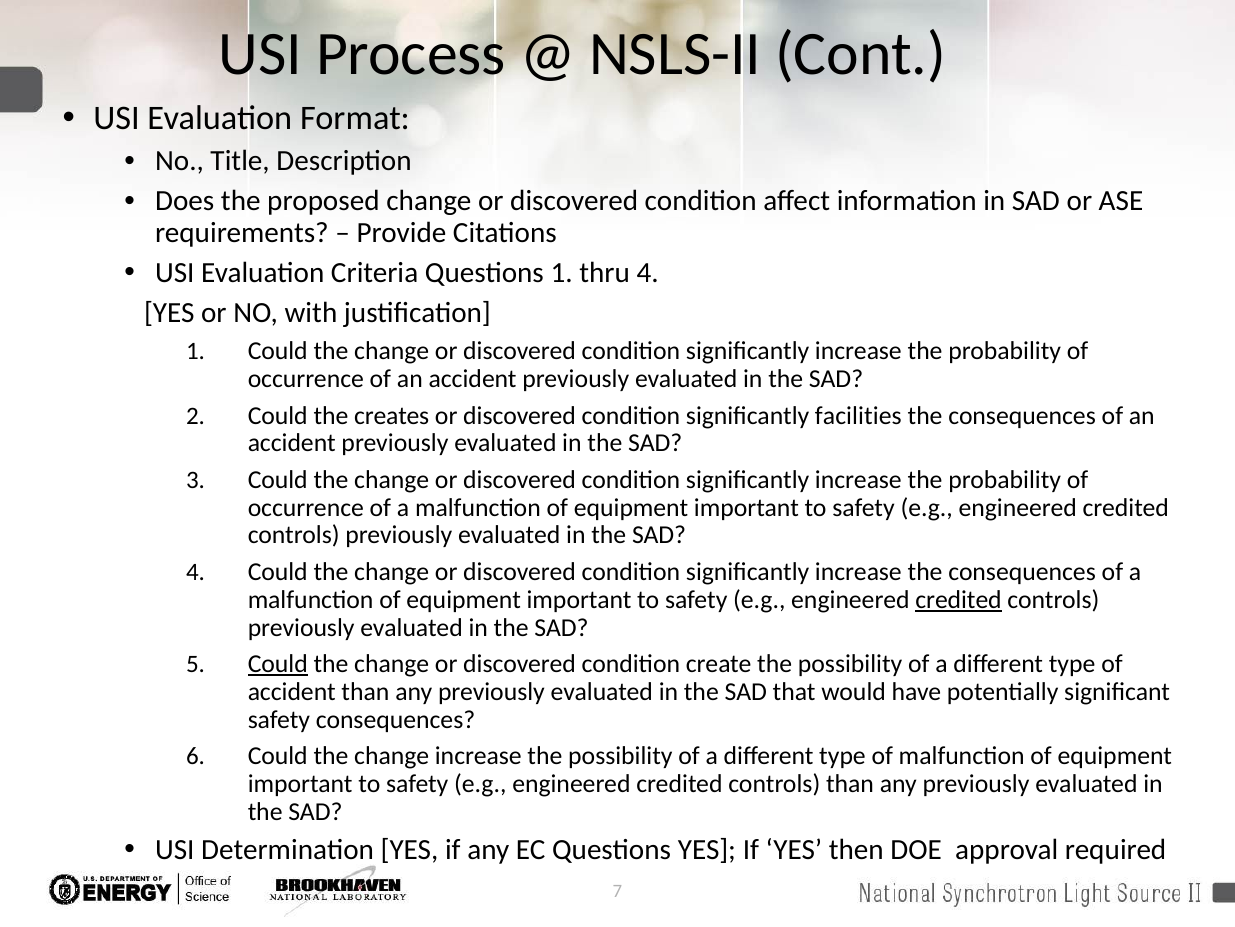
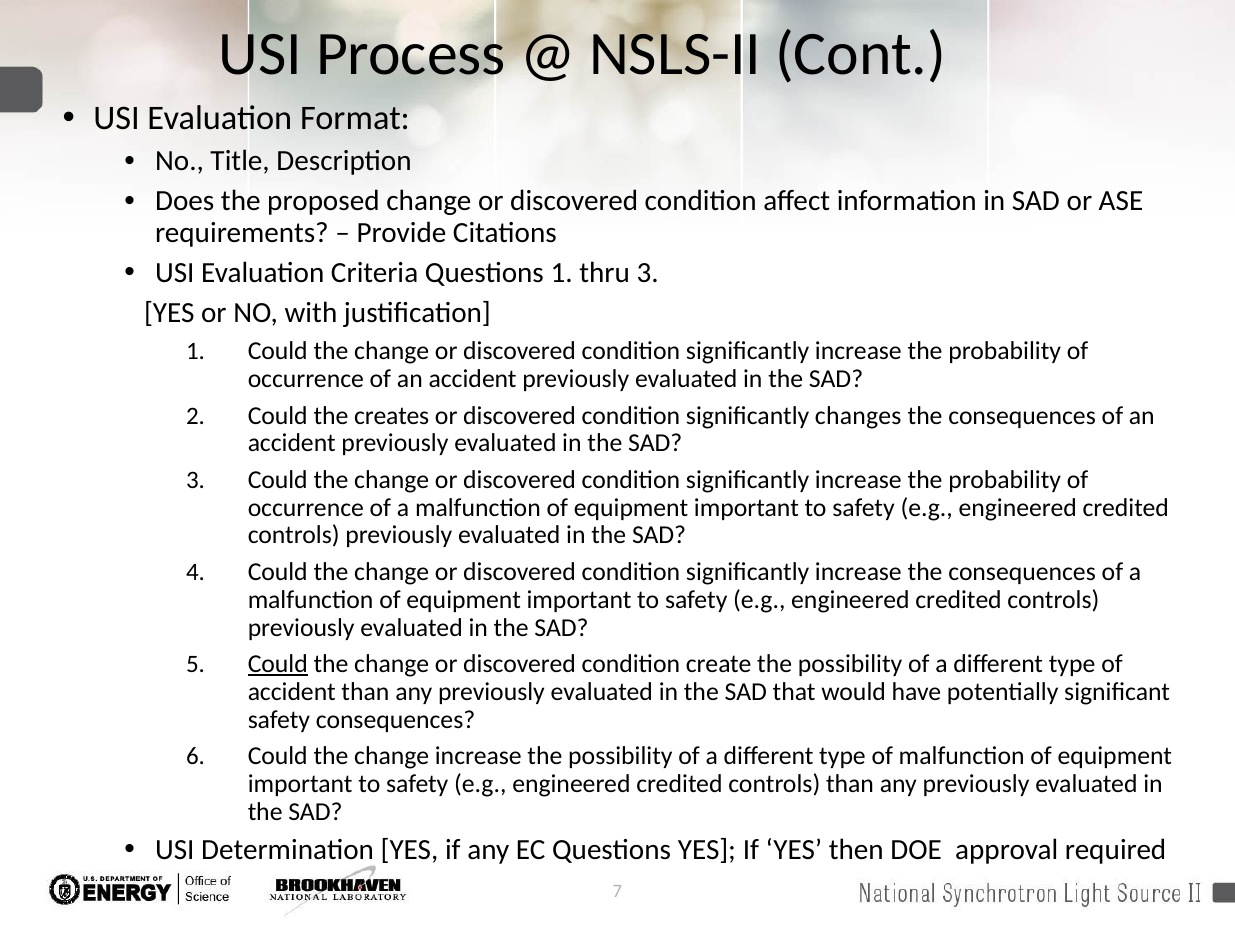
thru 4: 4 -> 3 (648, 273)
facilities: facilities -> changes (858, 415)
credited underline: present -> none (959, 599)
